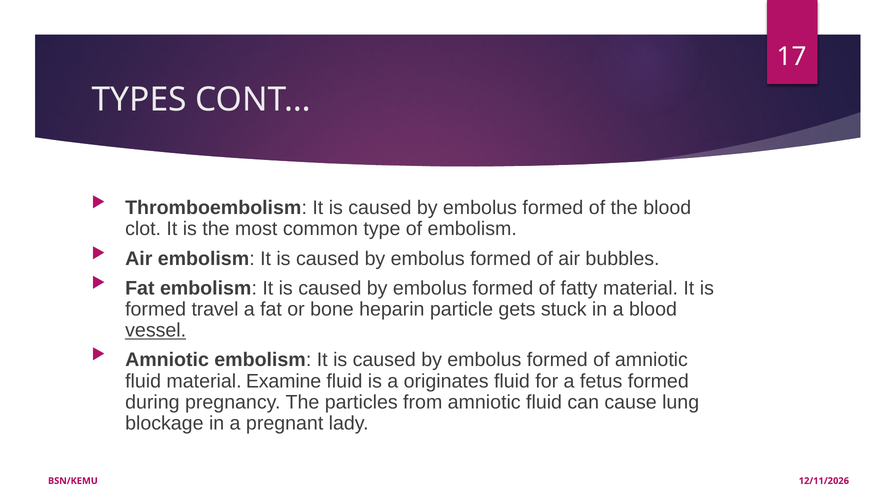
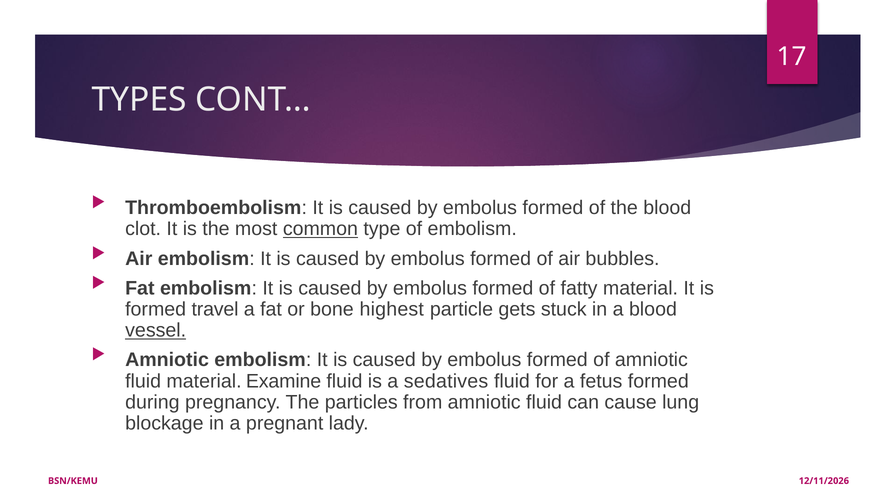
common underline: none -> present (320, 229)
heparin: heparin -> highest (392, 309)
originates: originates -> sedatives (446, 381)
